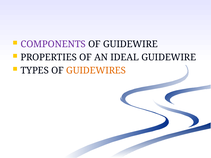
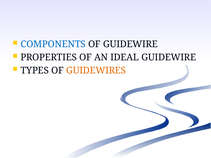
COMPONENTS colour: purple -> blue (53, 44)
